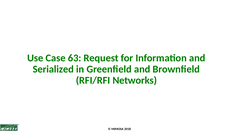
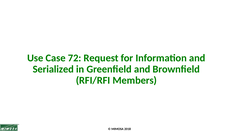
63: 63 -> 72 (75, 58)
Networks: Networks -> Members (135, 80)
